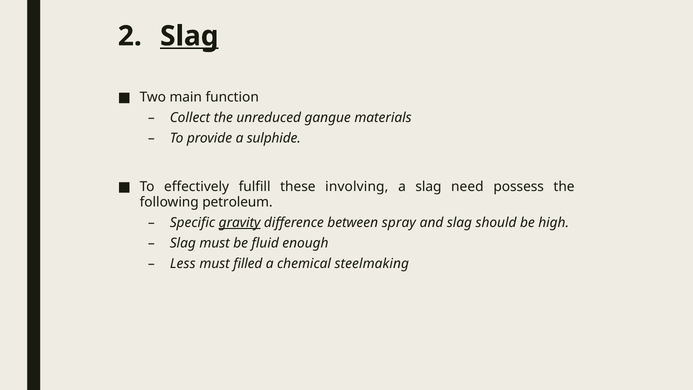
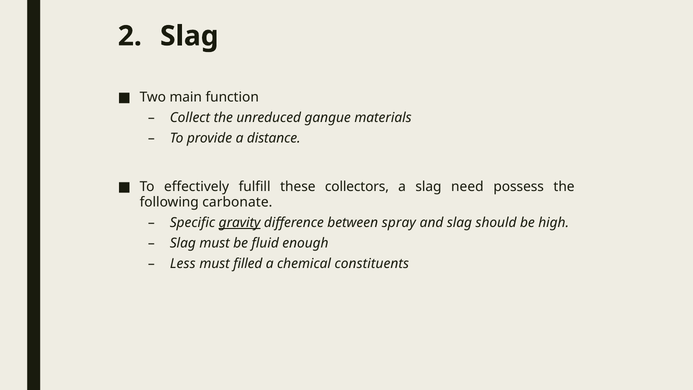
Slag underline: present -> none (189, 36)
sulphide: sulphide -> distance (274, 138)
involving: involving -> collectors (357, 186)
petroleum: petroleum -> carbonate (237, 202)
steelmaking: steelmaking -> constituents (372, 263)
